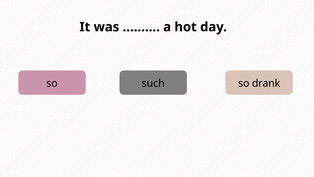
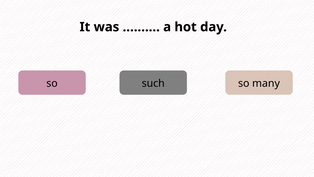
drank: drank -> many (266, 83)
